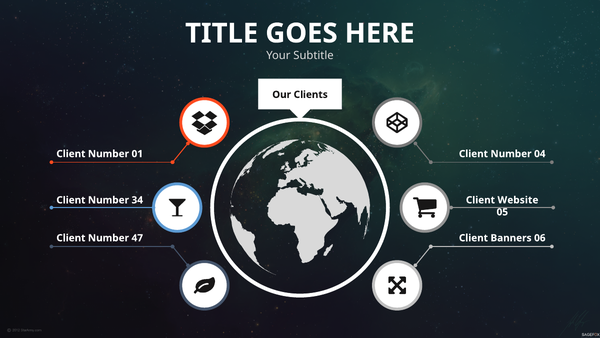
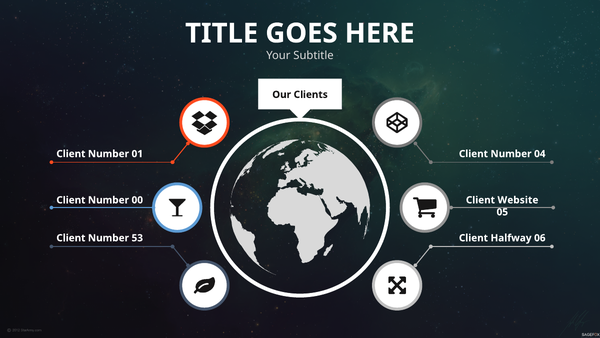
34: 34 -> 00 (137, 200)
47: 47 -> 53 (137, 238)
Banners: Banners -> Halfway (511, 238)
